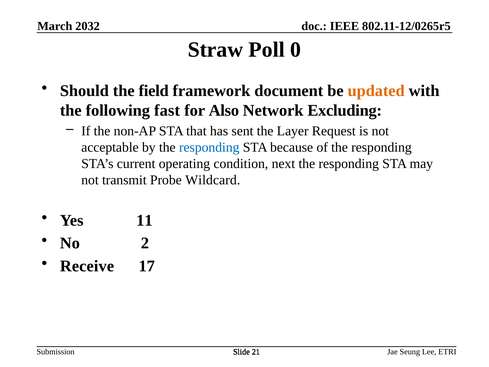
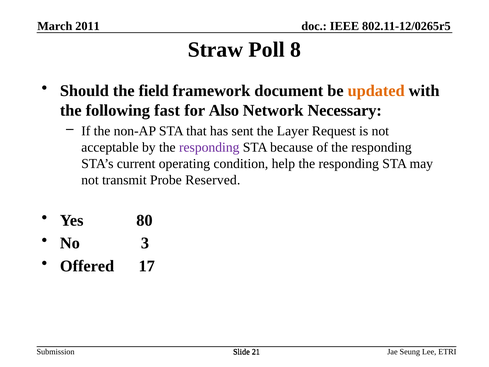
2032: 2032 -> 2011 (88, 26)
0: 0 -> 8 (296, 50)
Excluding: Excluding -> Necessary (345, 110)
responding colour: blue -> purple (209, 147)
next: next -> help (283, 163)
Wildcard: Wildcard -> Reserved (213, 180)
11: 11 -> 80 (144, 220)
2: 2 -> 3 (145, 243)
Receive: Receive -> Offered (87, 266)
